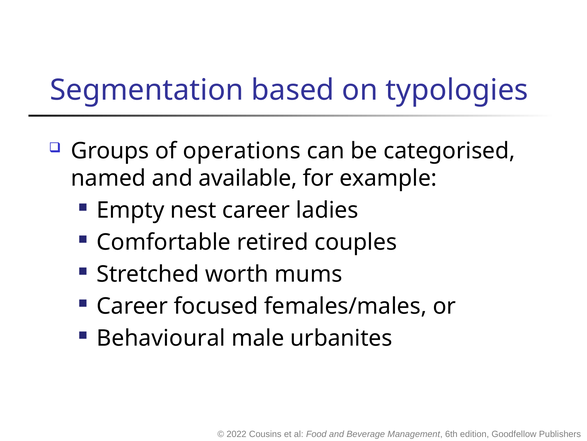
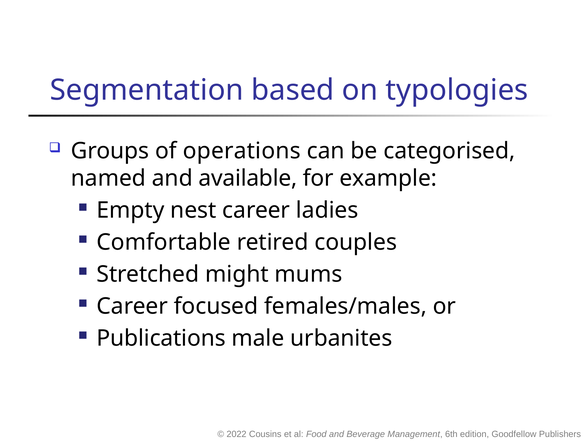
worth: worth -> might (237, 274)
Behavioural: Behavioural -> Publications (161, 338)
